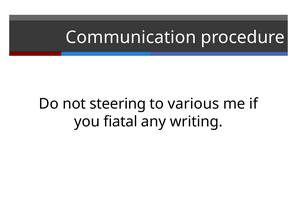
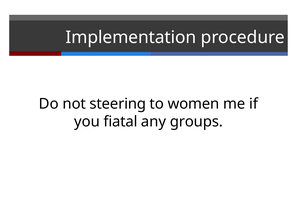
Communication: Communication -> Implementation (131, 37)
various: various -> women (194, 104)
writing: writing -> groups (196, 121)
